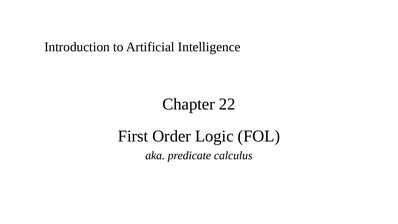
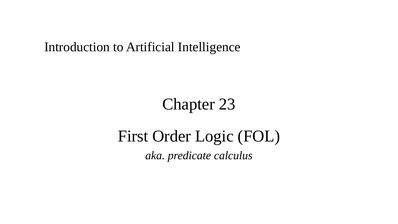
22: 22 -> 23 (227, 104)
